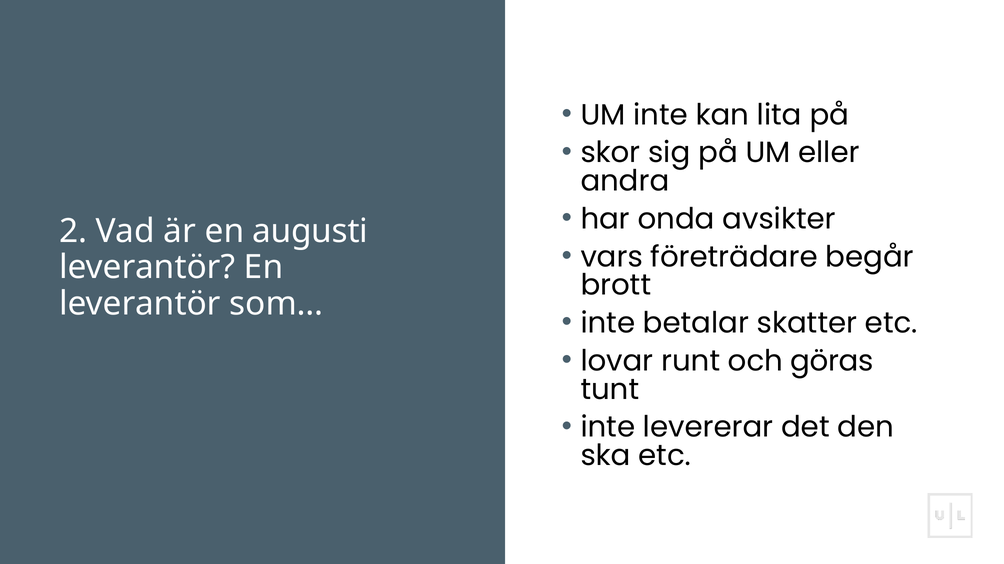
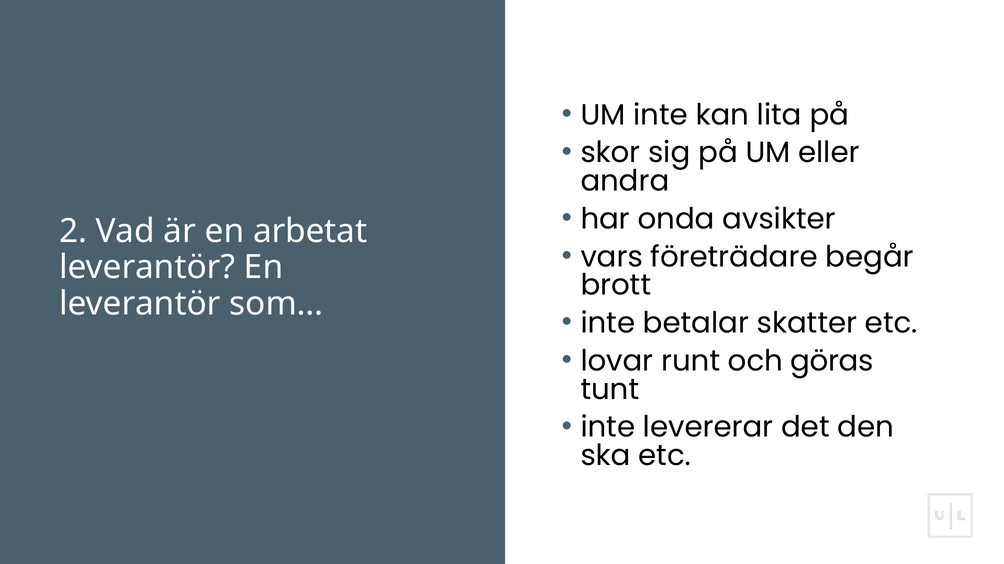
augusti: augusti -> arbetat (310, 232)
